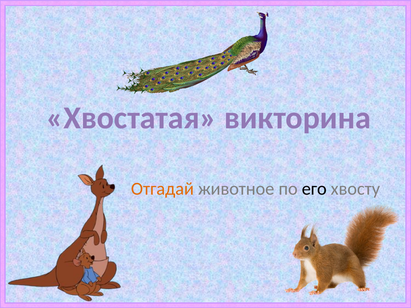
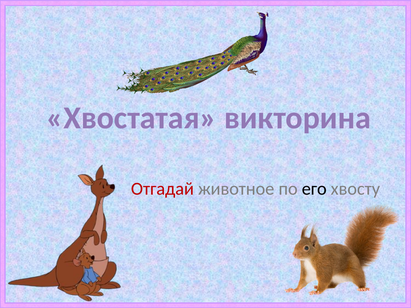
Отгадай colour: orange -> red (162, 189)
